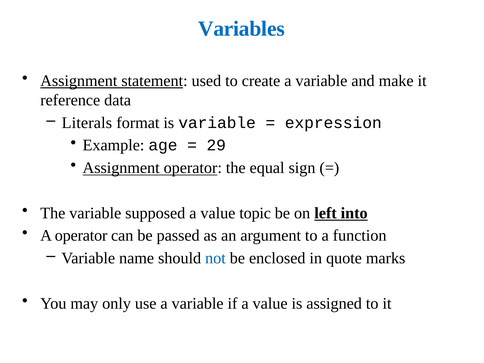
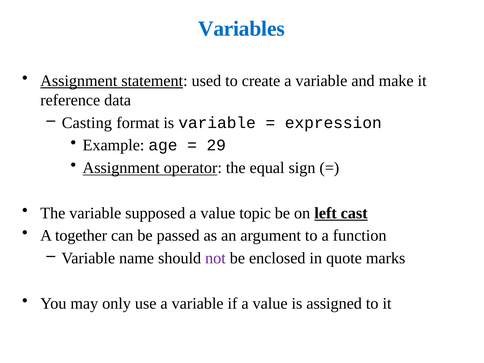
Literals: Literals -> Casting (87, 123)
into: into -> cast (354, 213)
A operator: operator -> together (81, 236)
not colour: blue -> purple (215, 258)
